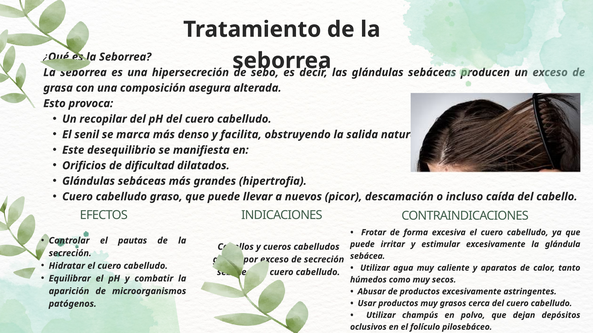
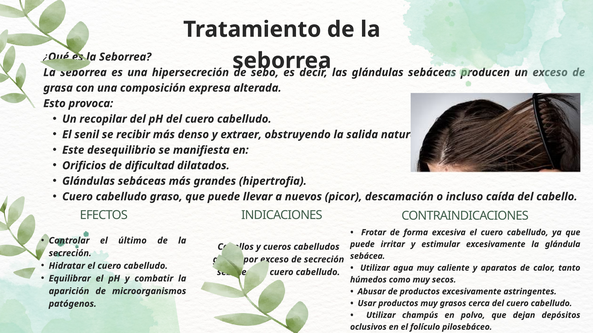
asegura: asegura -> expresa (210, 88)
marca: marca -> recibir (133, 135)
facilita: facilita -> extraer (241, 135)
pautas: pautas -> último (132, 241)
